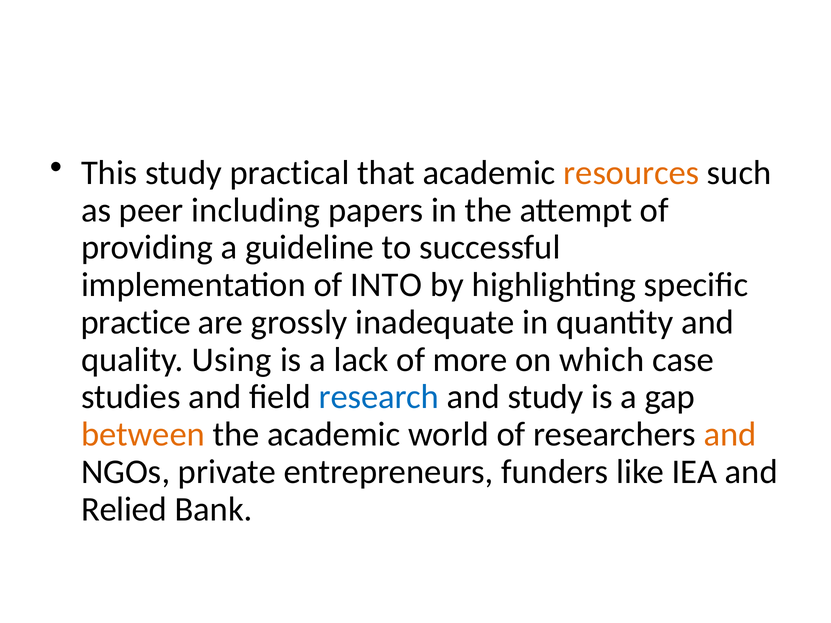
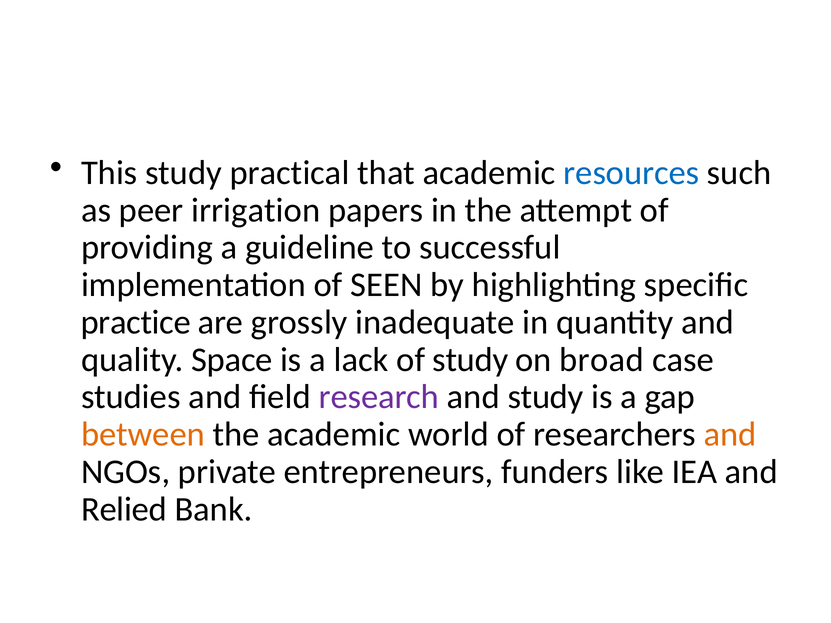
resources colour: orange -> blue (631, 173)
including: including -> irrigation (256, 210)
INTO: INTO -> SEEN (386, 285)
Using: Using -> Space (232, 360)
of more: more -> study (470, 360)
which: which -> broad (602, 360)
research colour: blue -> purple (379, 397)
